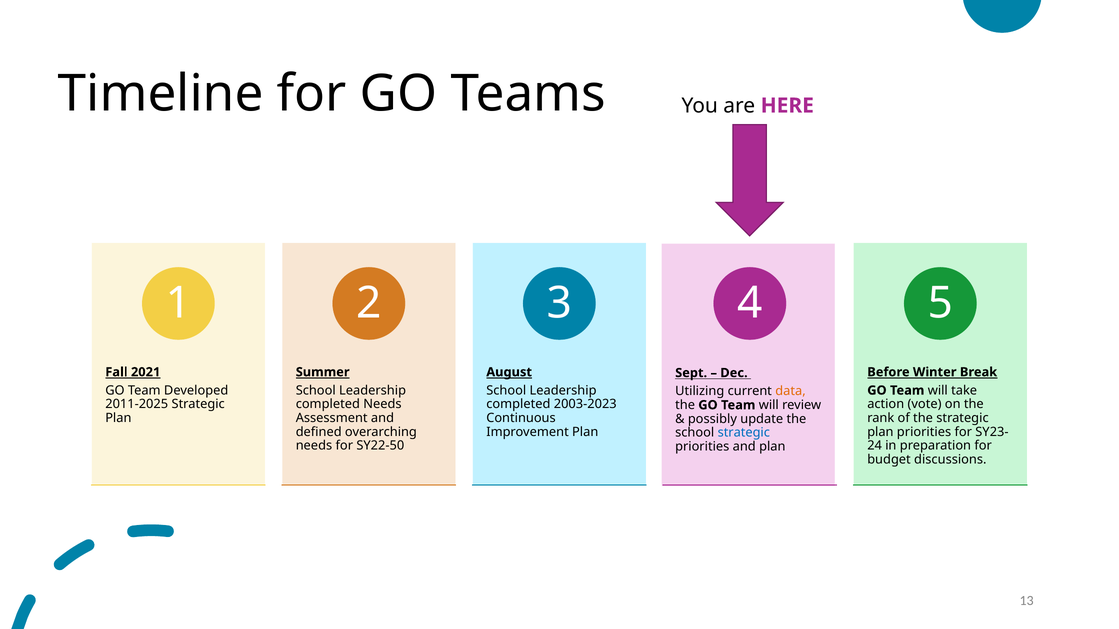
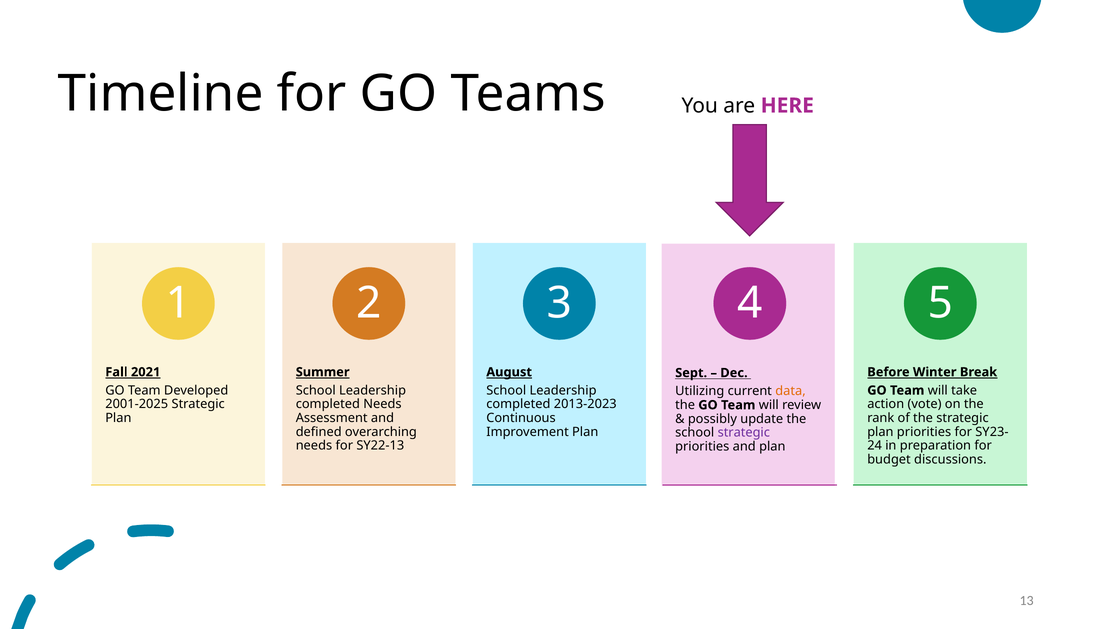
2011-2025: 2011-2025 -> 2001-2025 (137, 405)
2003-2023: 2003-2023 -> 2013-2023 (585, 405)
strategic colour: blue -> purple (744, 433)
SY22-50: SY22-50 -> SY22-13 (380, 446)
